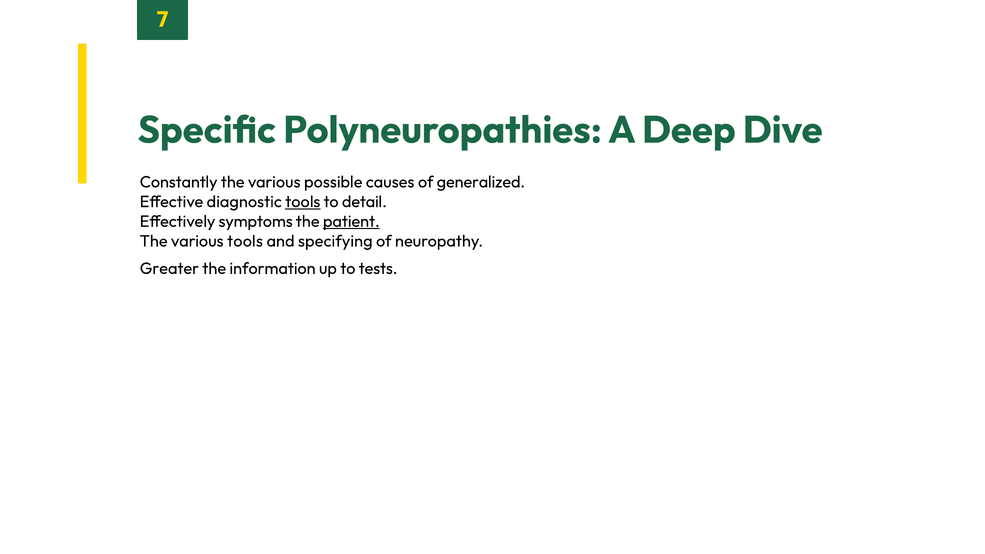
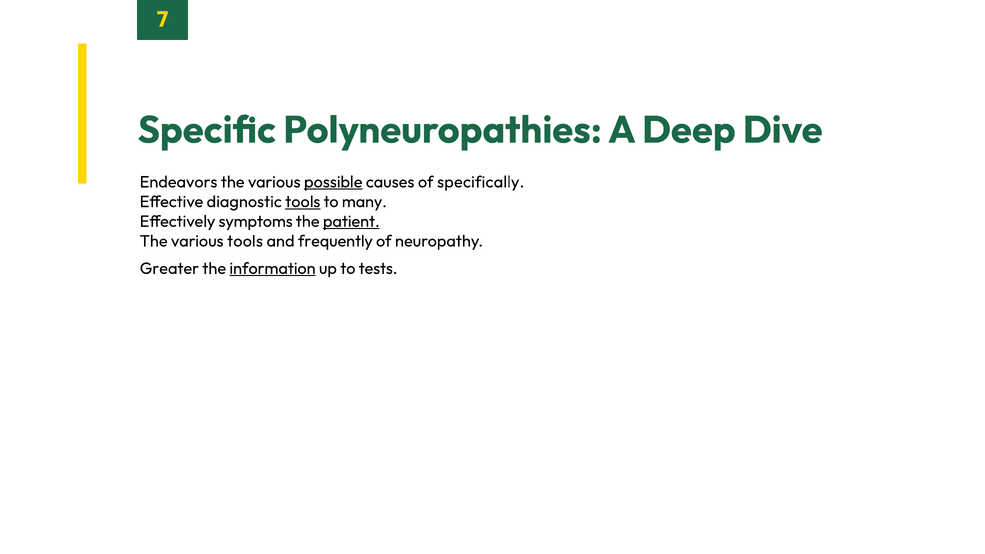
Constantly: Constantly -> Endeavors (179, 182)
possible underline: none -> present (333, 182)
generalized: generalized -> specifically (481, 182)
detail: detail -> many (364, 202)
specifying: specifying -> frequently (335, 241)
information underline: none -> present (273, 269)
